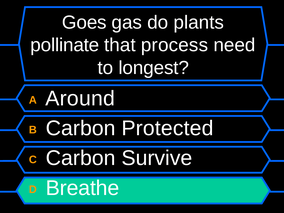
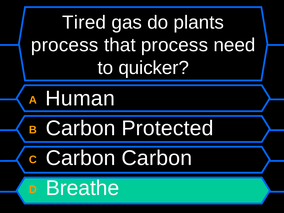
Goes: Goes -> Tired (84, 22)
pollinate: pollinate -> process (65, 45)
longest: longest -> quicker (154, 68)
Around: Around -> Human (80, 99)
Carbon Survive: Survive -> Carbon (157, 158)
